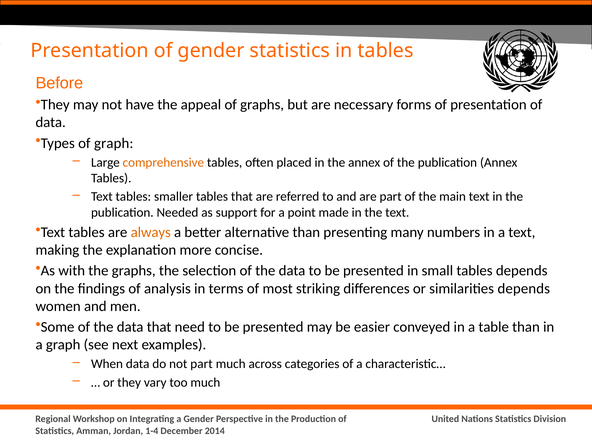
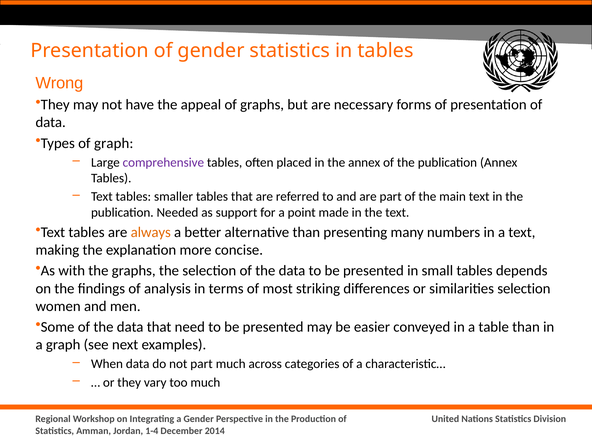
Before: Before -> Wrong (59, 83)
comprehensive colour: orange -> purple (163, 162)
similarities depends: depends -> selection (524, 288)
